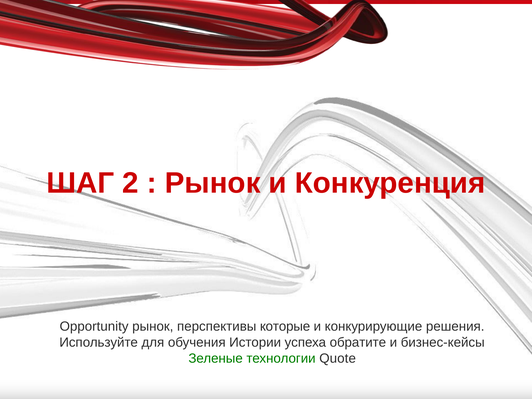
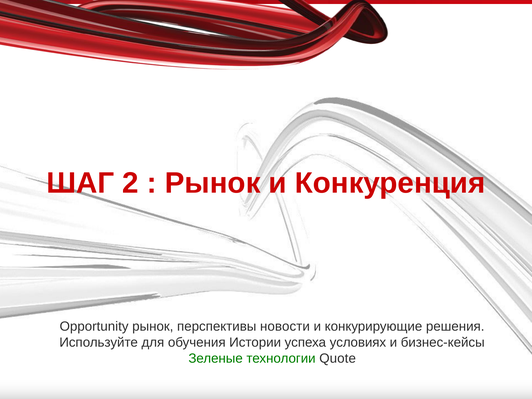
которые: которые -> новости (285, 326)
обратите: обратите -> условиях (358, 342)
